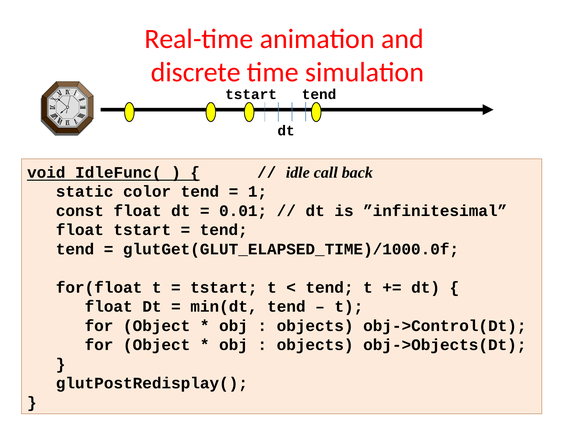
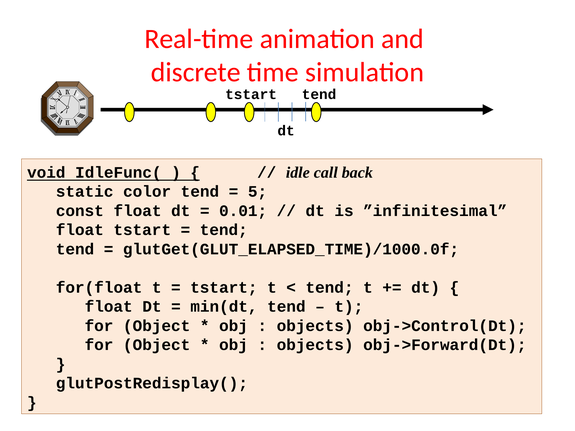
1: 1 -> 5 (258, 192)
obj->Objects(Dt: obj->Objects(Dt -> obj->Forward(Dt (445, 345)
